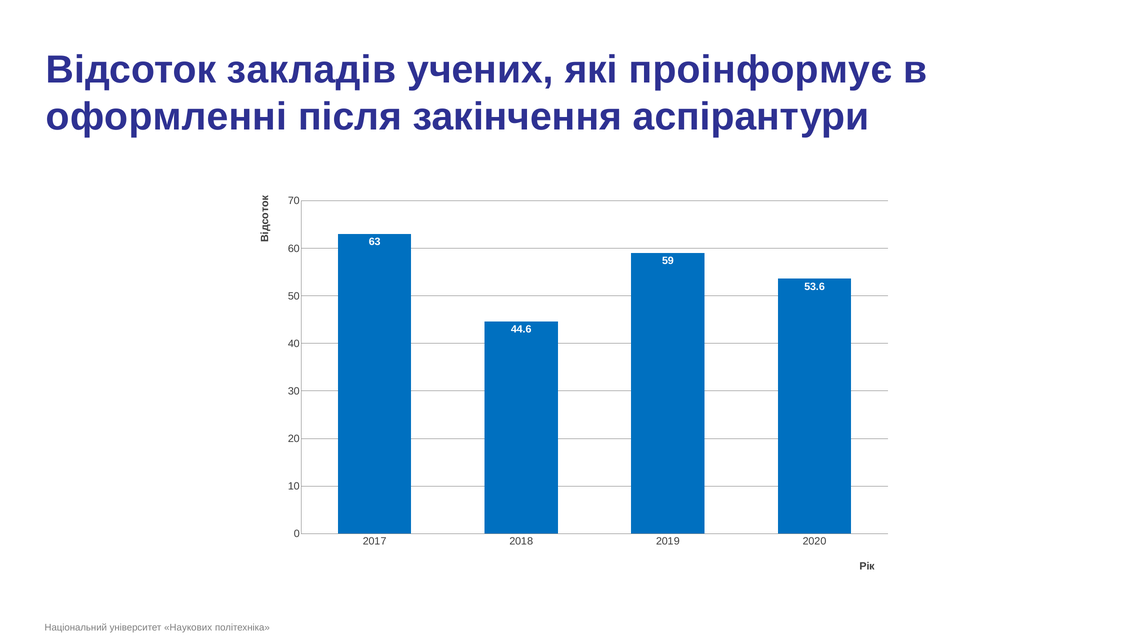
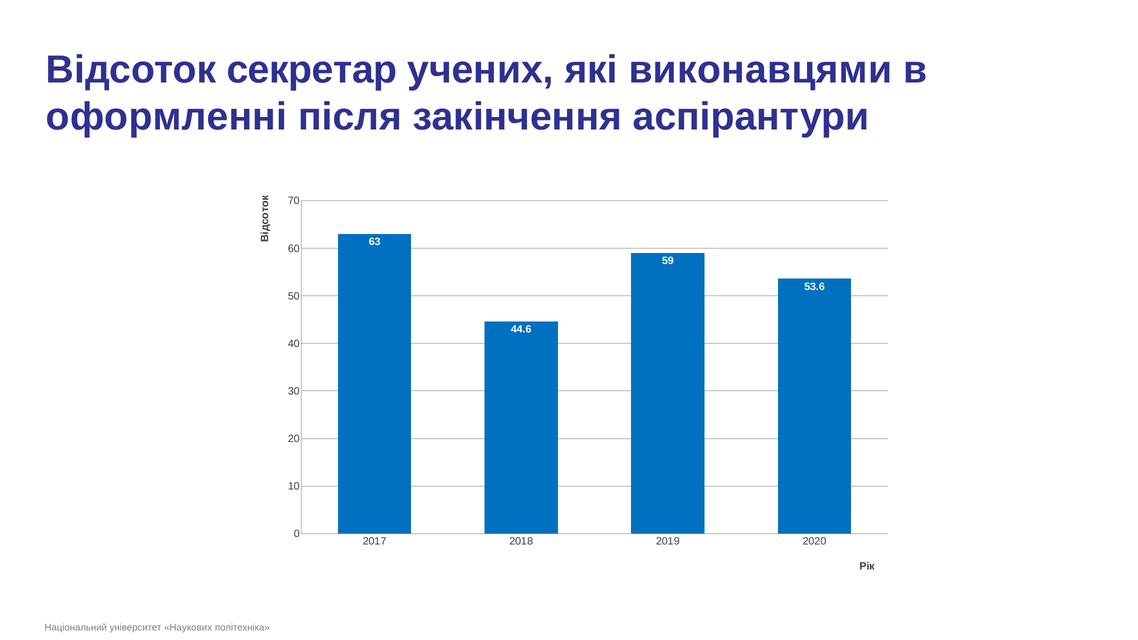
закладів: закладів -> секретар (312, 70)
проінформує: проінформує -> виконавцями (760, 70)
